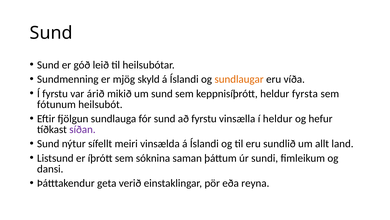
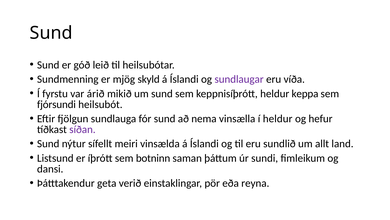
sundlaugar colour: orange -> purple (239, 79)
fyrsta: fyrsta -> keppa (305, 93)
fótunum: fótunum -> fjórsundi (56, 104)
að fyrstu: fyrstu -> nema (204, 118)
sóknina: sóknina -> botninn (153, 158)
